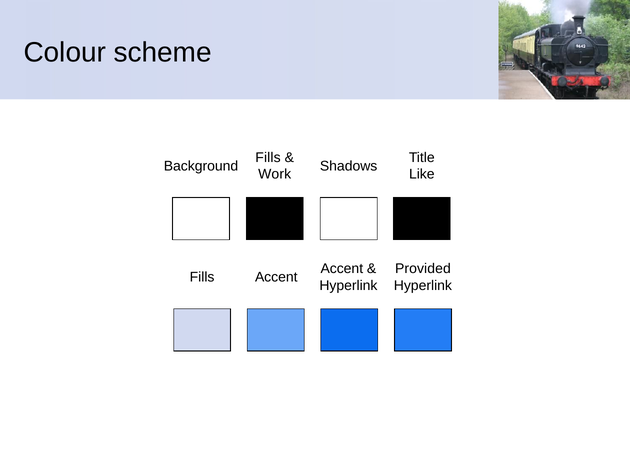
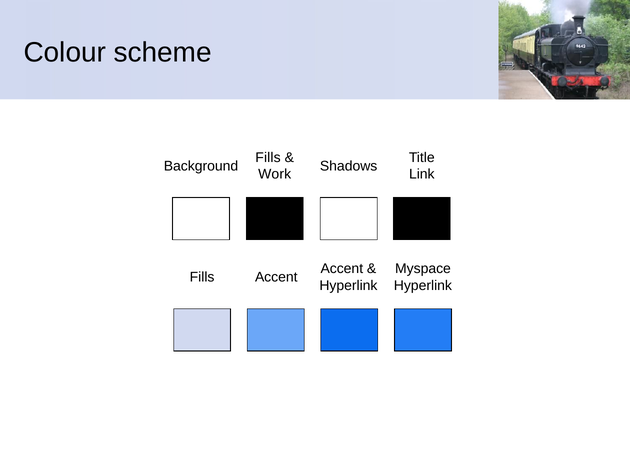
Like: Like -> Link (422, 174)
Provided: Provided -> Myspace (423, 268)
